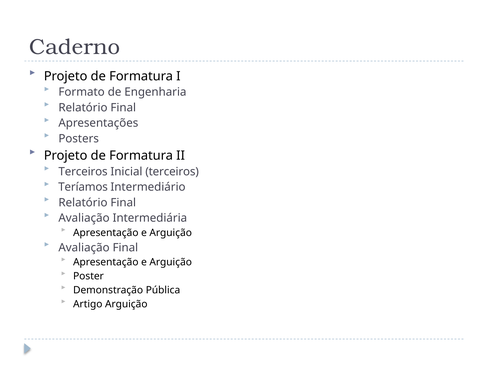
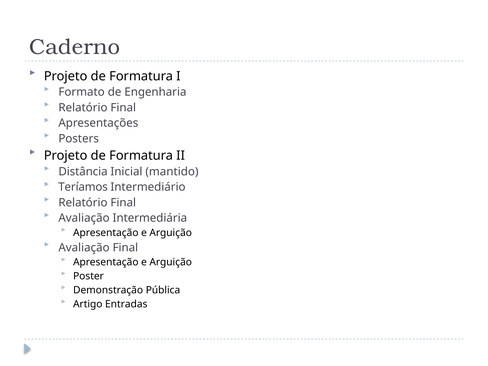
Terceiros: Terceiros -> Distância (83, 172)
Inicial terceiros: terceiros -> mantido (172, 172)
Artigo Arguição: Arguição -> Entradas (126, 304)
